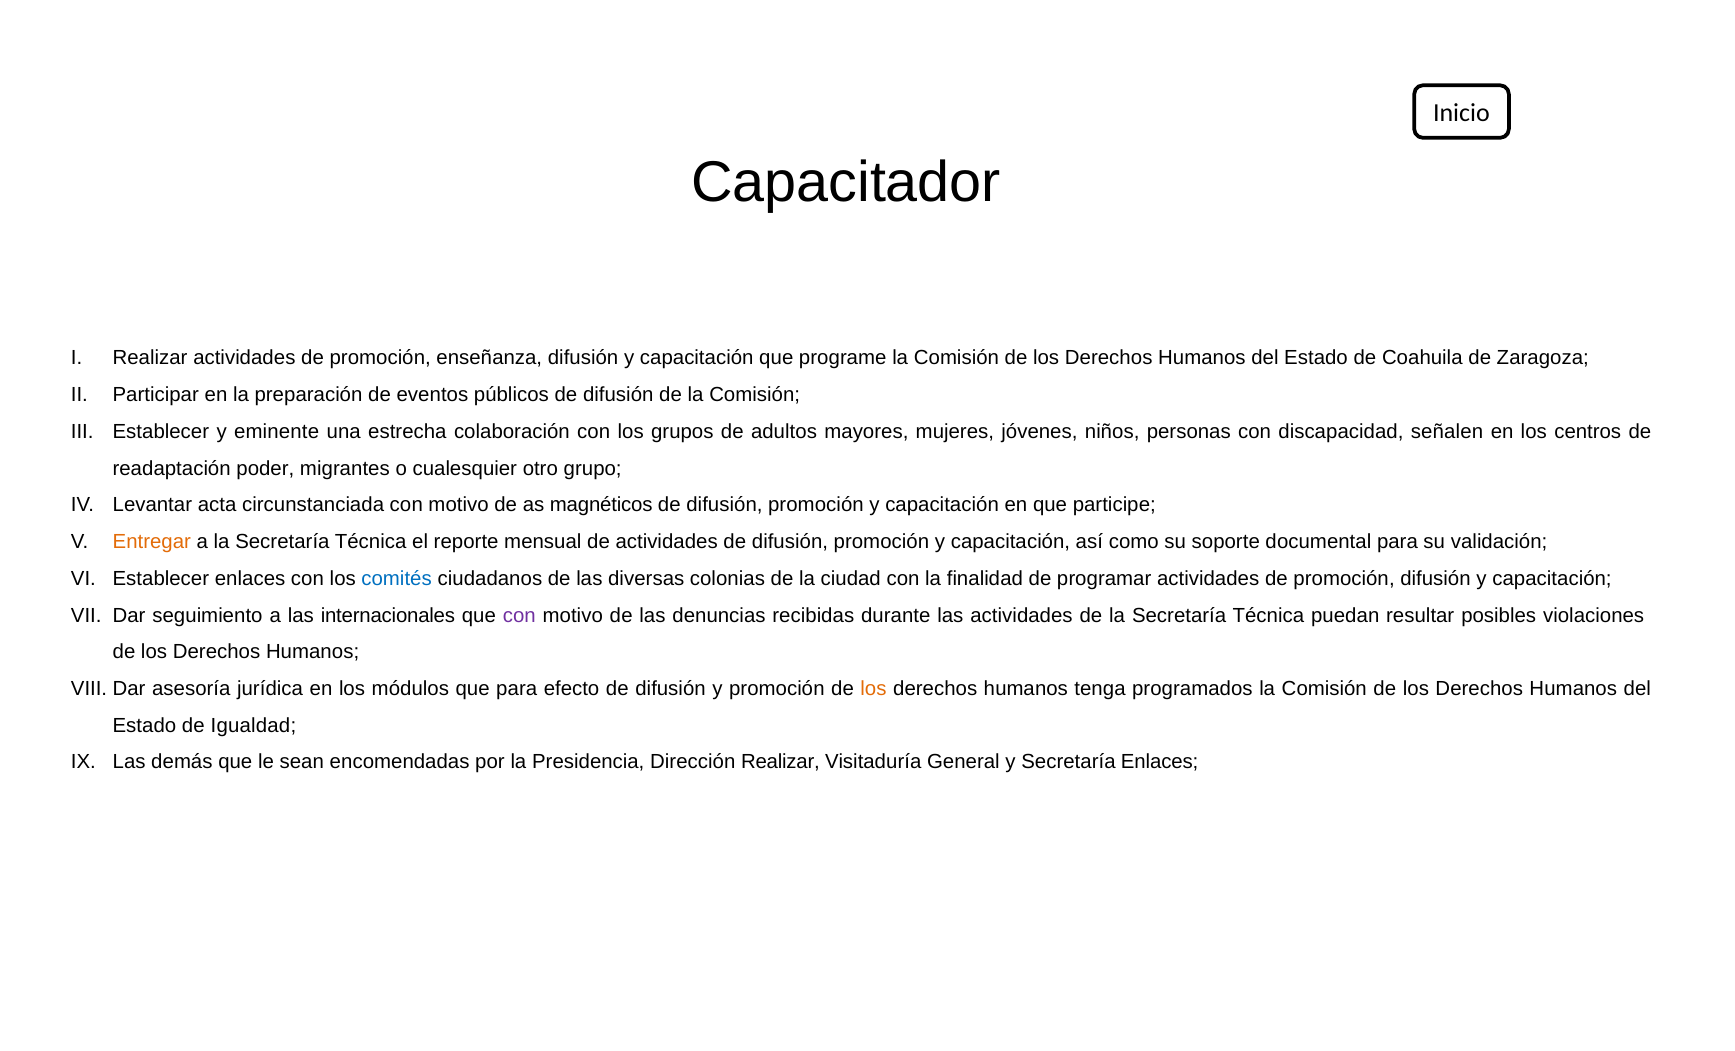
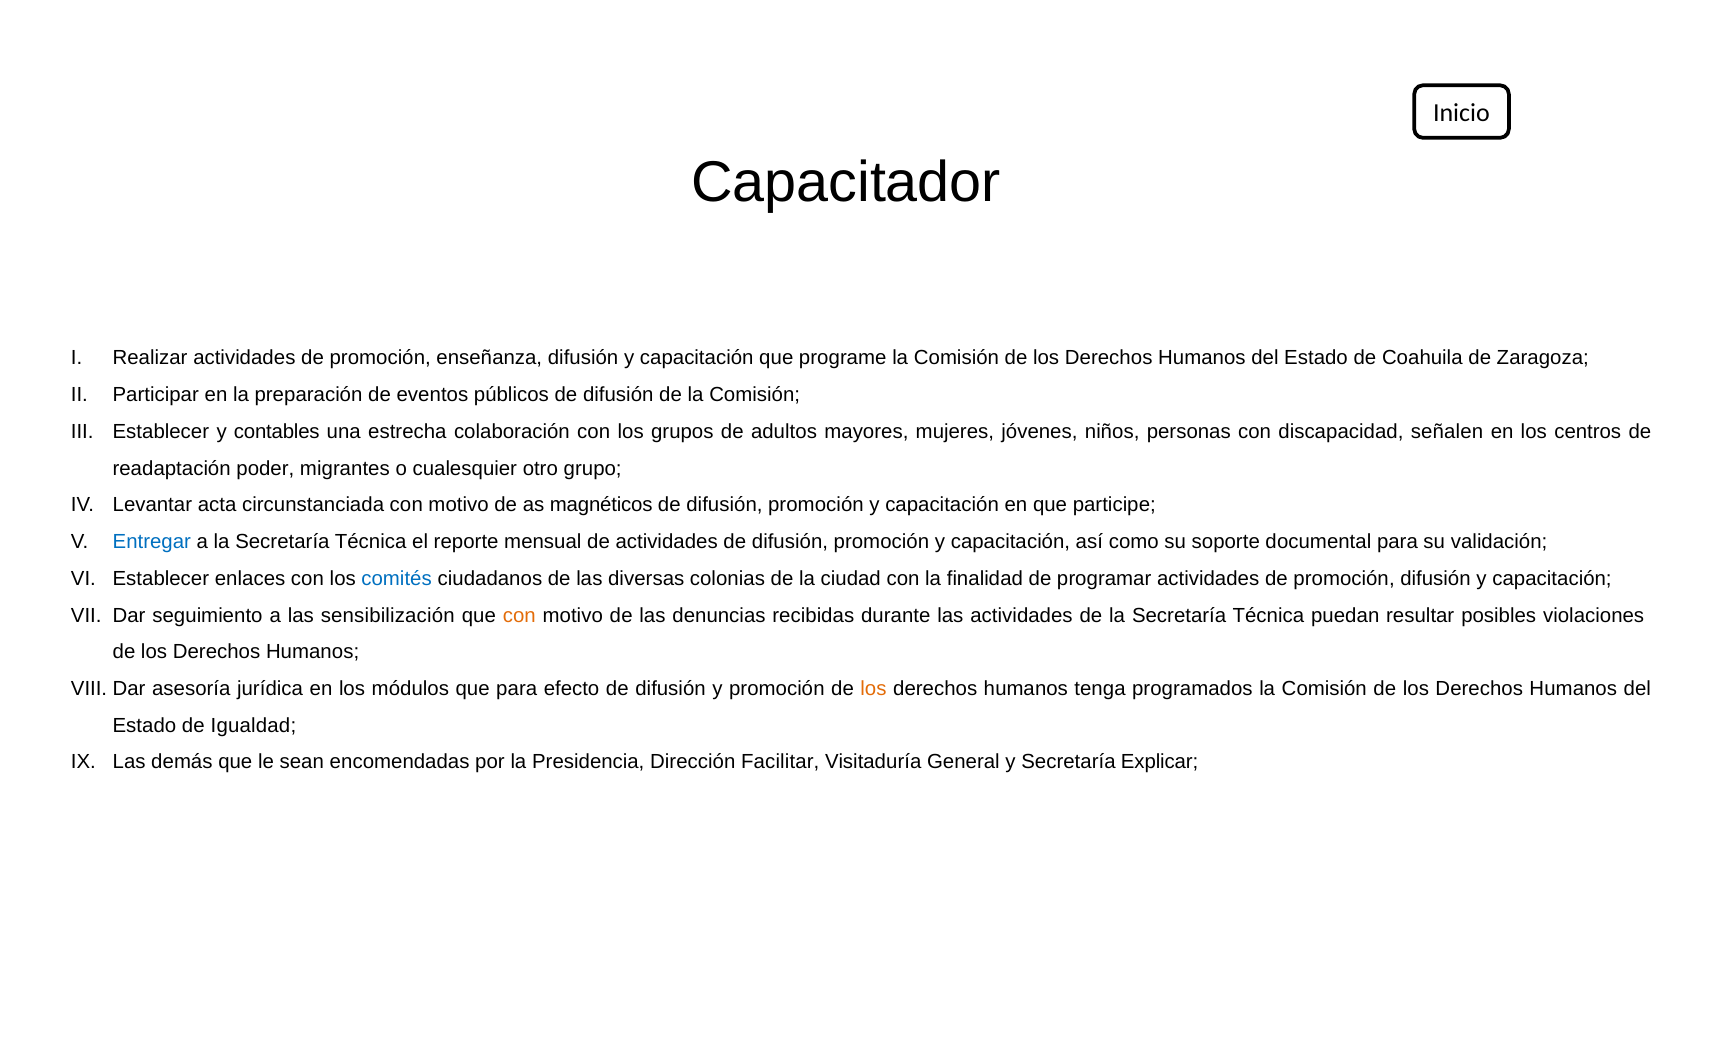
eminente: eminente -> contables (277, 432)
Entregar colour: orange -> blue (152, 542)
internacionales: internacionales -> sensibilización (388, 616)
con colour: purple -> orange (519, 616)
Dirección Realizar: Realizar -> Facilitar (780, 763)
Secretaría Enlaces: Enlaces -> Explicar (1160, 763)
